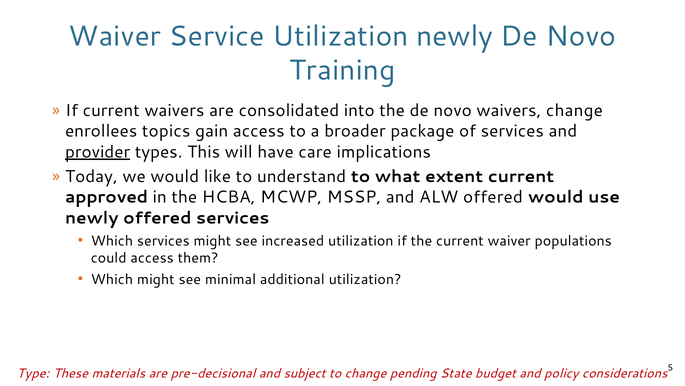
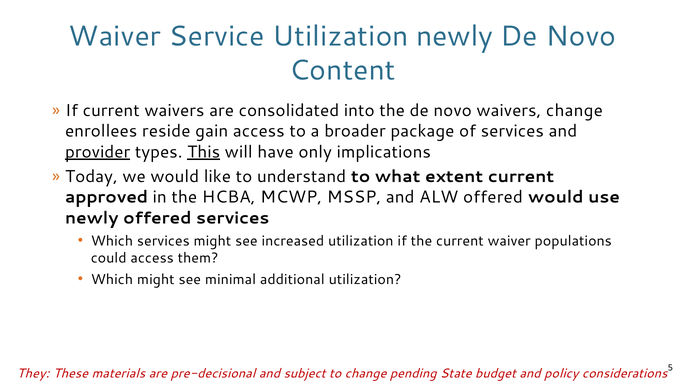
Training: Training -> Content (342, 70)
topics: topics -> reside (166, 131)
This underline: none -> present (204, 152)
care: care -> only (315, 152)
Type: Type -> They (33, 373)
